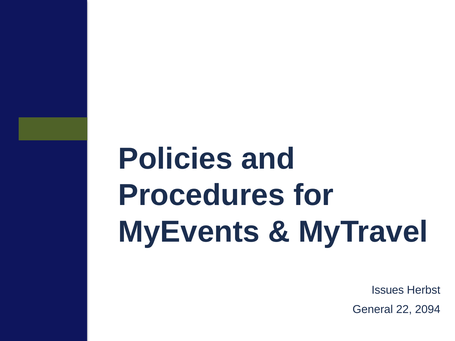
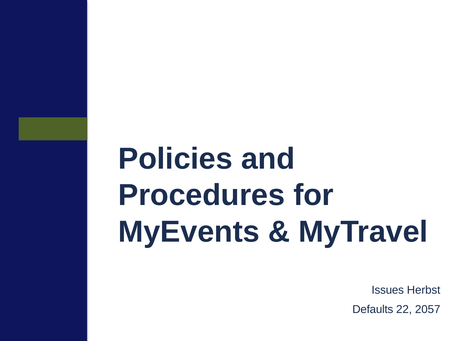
General: General -> Defaults (373, 310)
2094: 2094 -> 2057 (428, 310)
